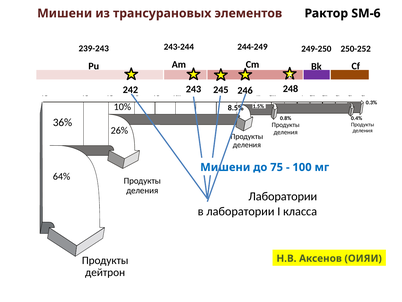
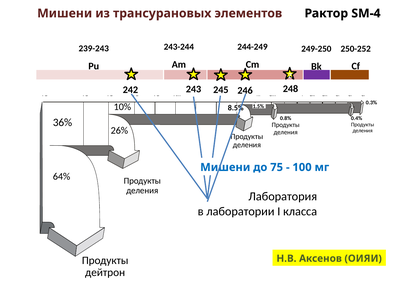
SM-6: SM-6 -> SM-4 (366, 13)
Лаборатории: Лаборатории -> Лаборатория (283, 196)
